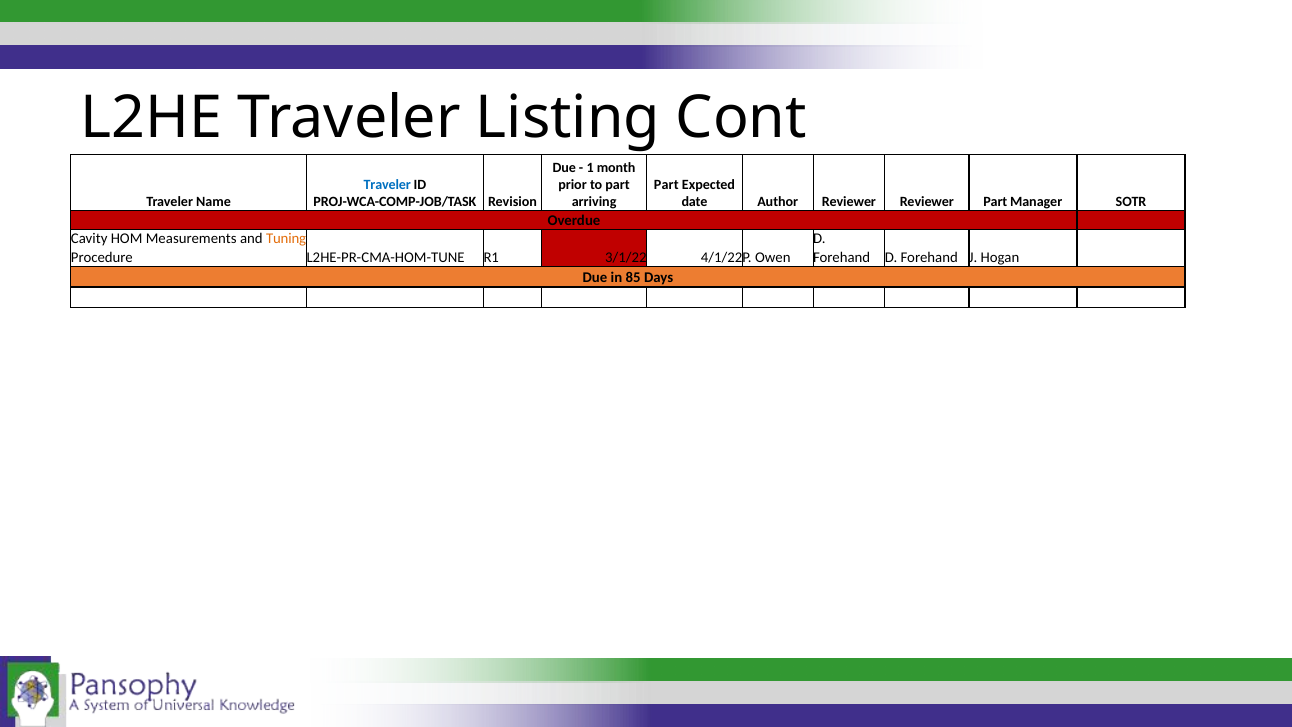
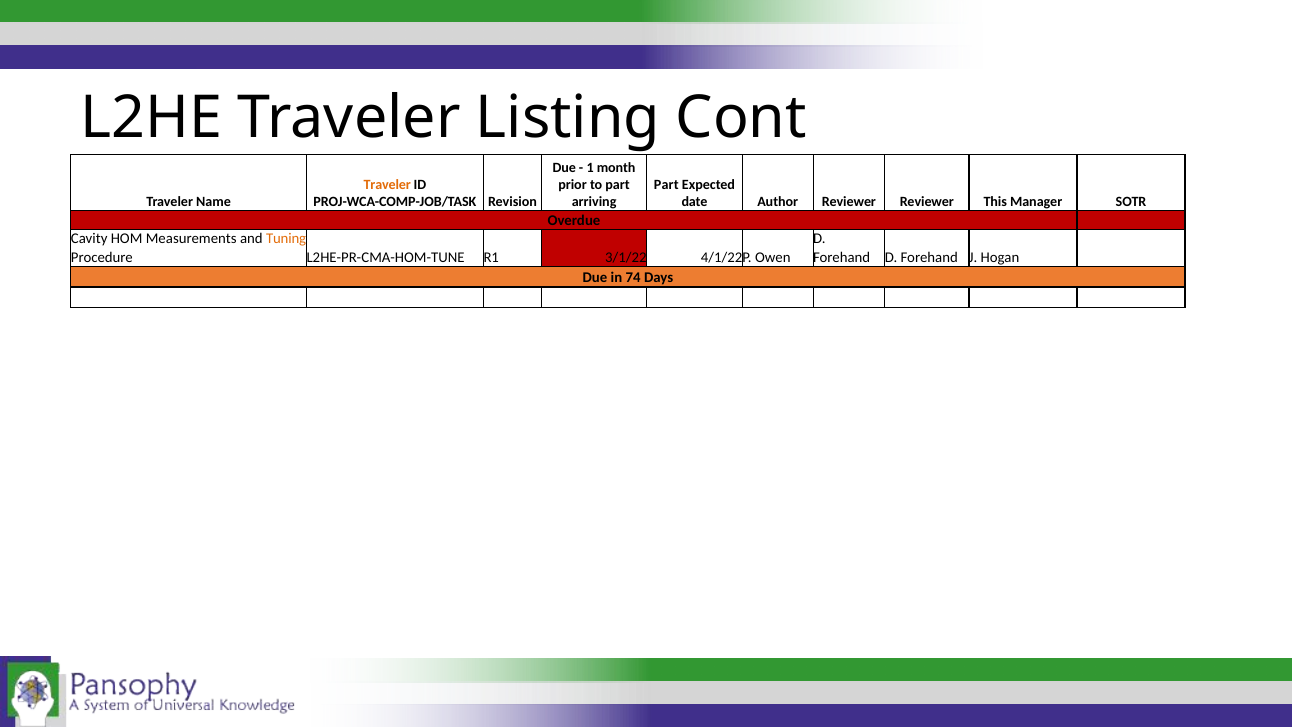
Traveler colour: blue -> orange (387, 185)
Reviewer Part: Part -> This (995, 202)
85: 85 -> 74 (633, 278)
